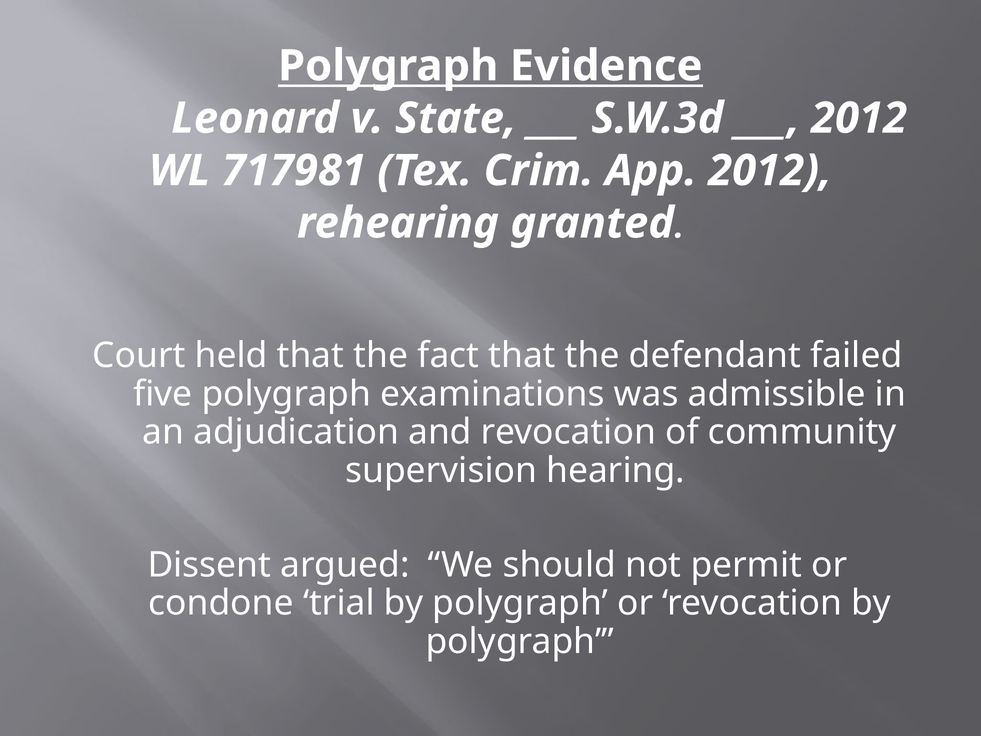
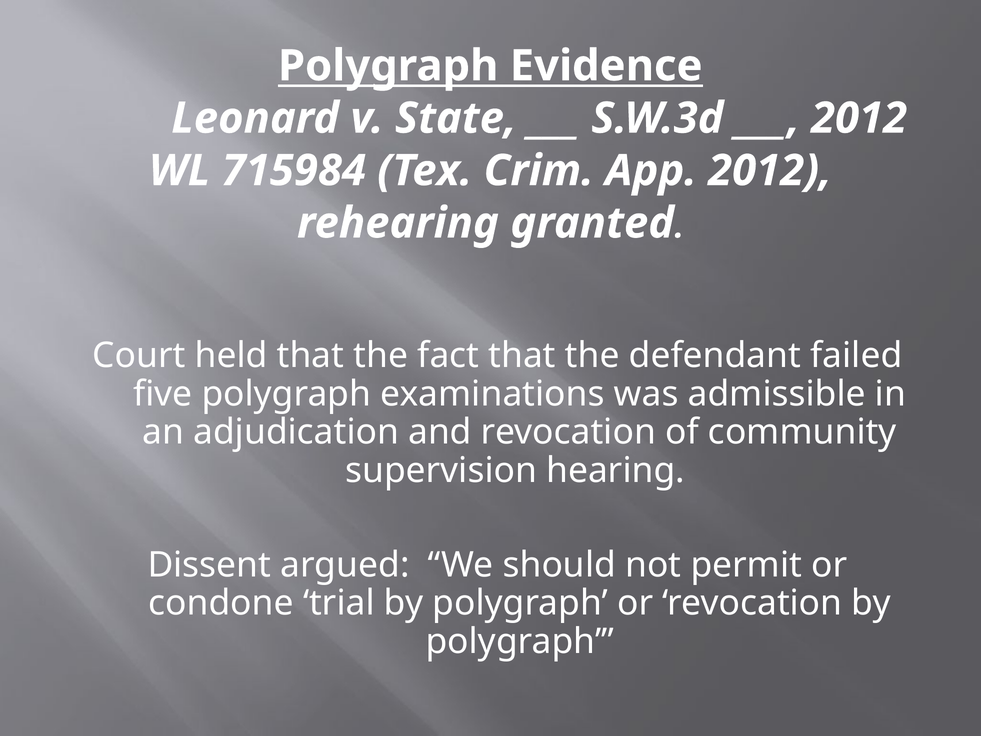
717981: 717981 -> 715984 (294, 171)
